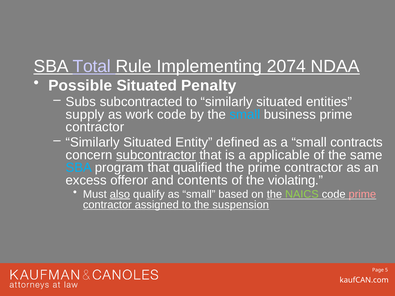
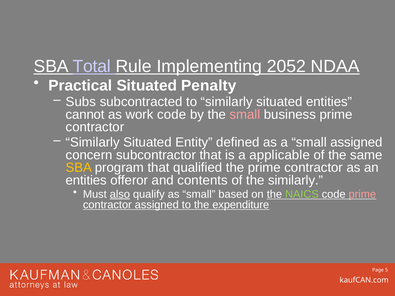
2074: 2074 -> 2052 (286, 66)
Possible: Possible -> Practical (80, 86)
supply: supply -> cannot (85, 115)
small colour: light blue -> pink (245, 115)
small contracts: contracts -> assigned (356, 143)
subcontractor underline: present -> none (156, 155)
SBA colour: light blue -> yellow (79, 168)
excess: excess -> entities (86, 180)
the violating: violating -> similarly (296, 180)
suspension: suspension -> expenditure (241, 205)
